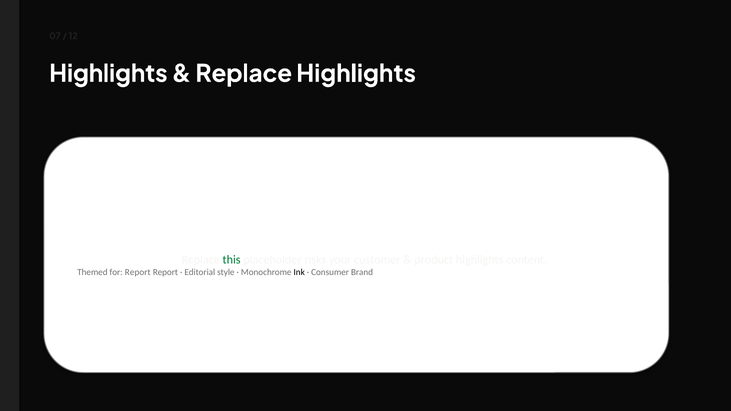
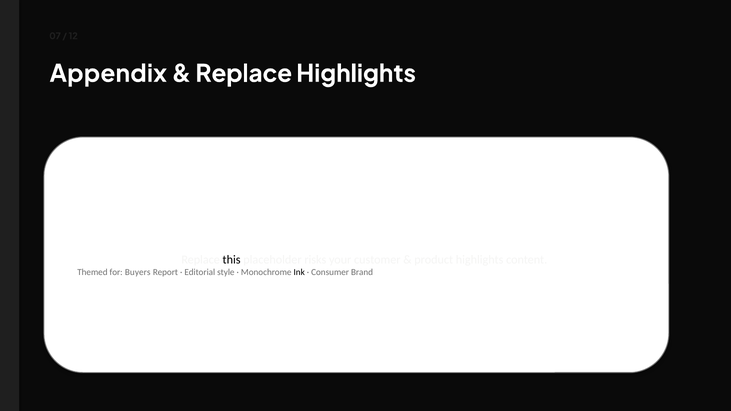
Highlights: Highlights -> Appendix (108, 74)
this colour: green -> black (232, 260)
for Report: Report -> Buyers (138, 272)
